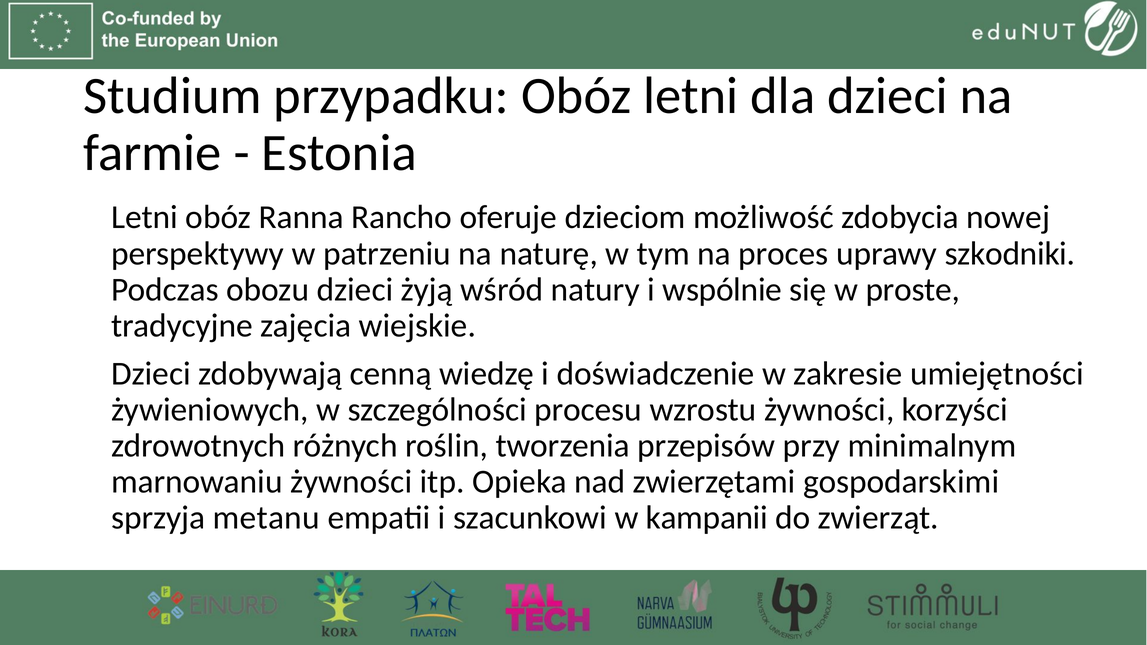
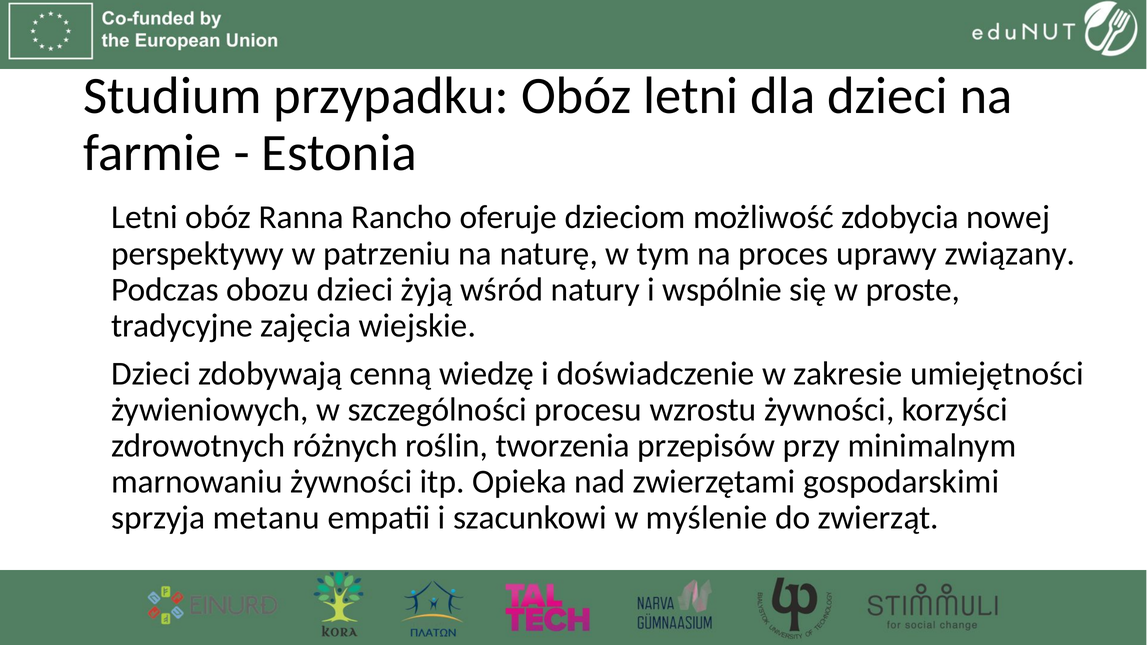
szkodniki: szkodniki -> związany (1010, 254)
kampanii: kampanii -> myślenie (707, 518)
